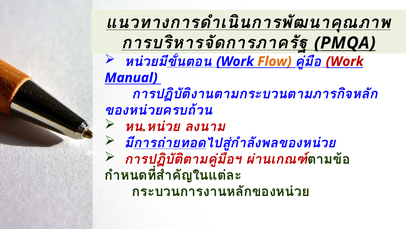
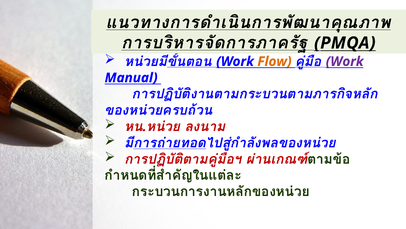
Work colour: red -> purple (345, 61)
